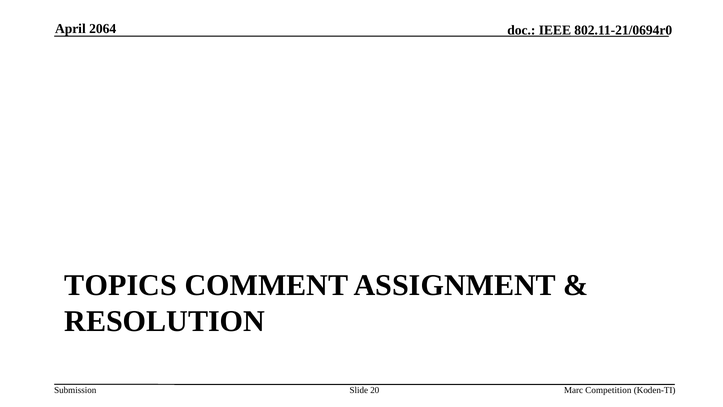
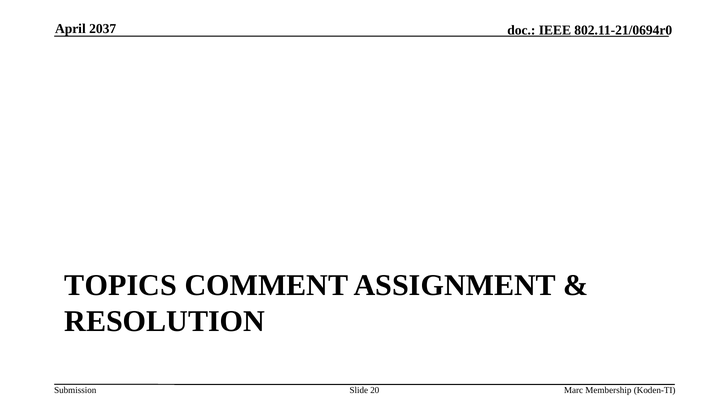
2064: 2064 -> 2037 (103, 29)
Competition: Competition -> Membership (608, 390)
